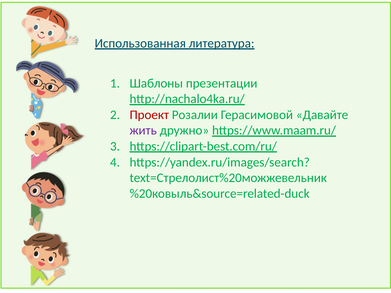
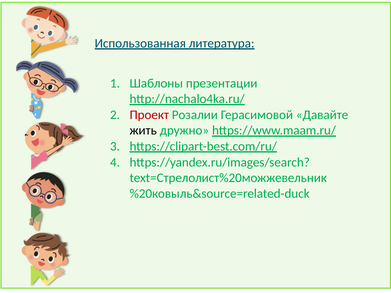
жить colour: purple -> black (143, 131)
